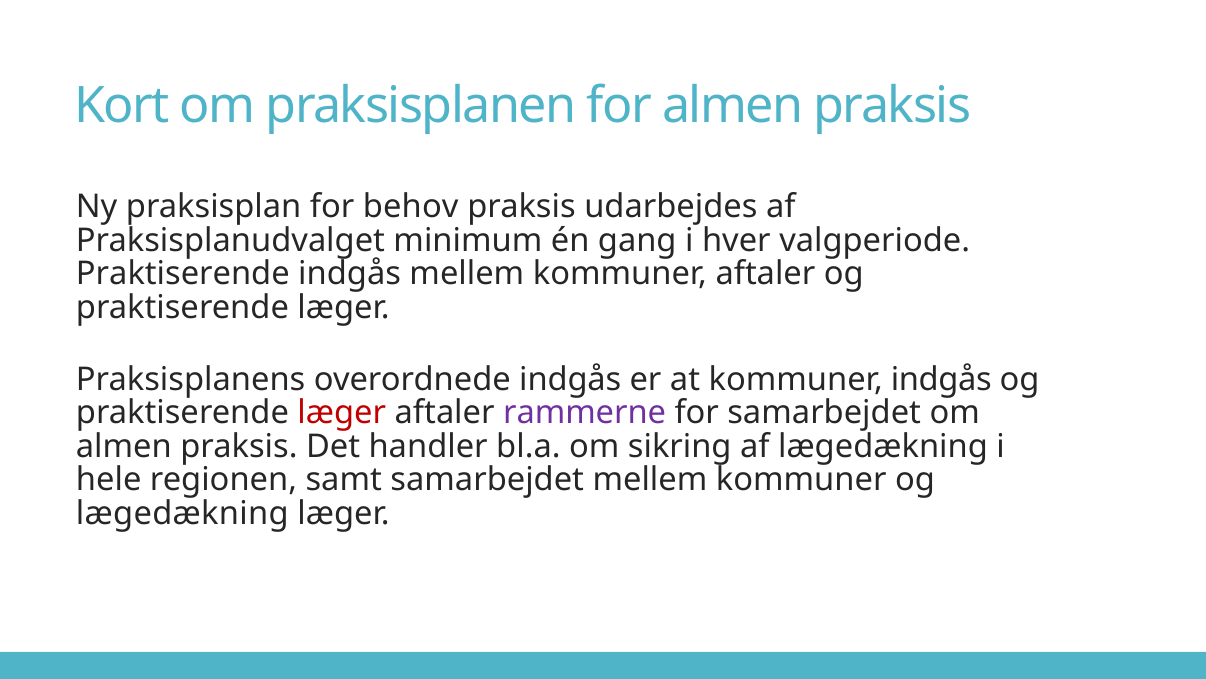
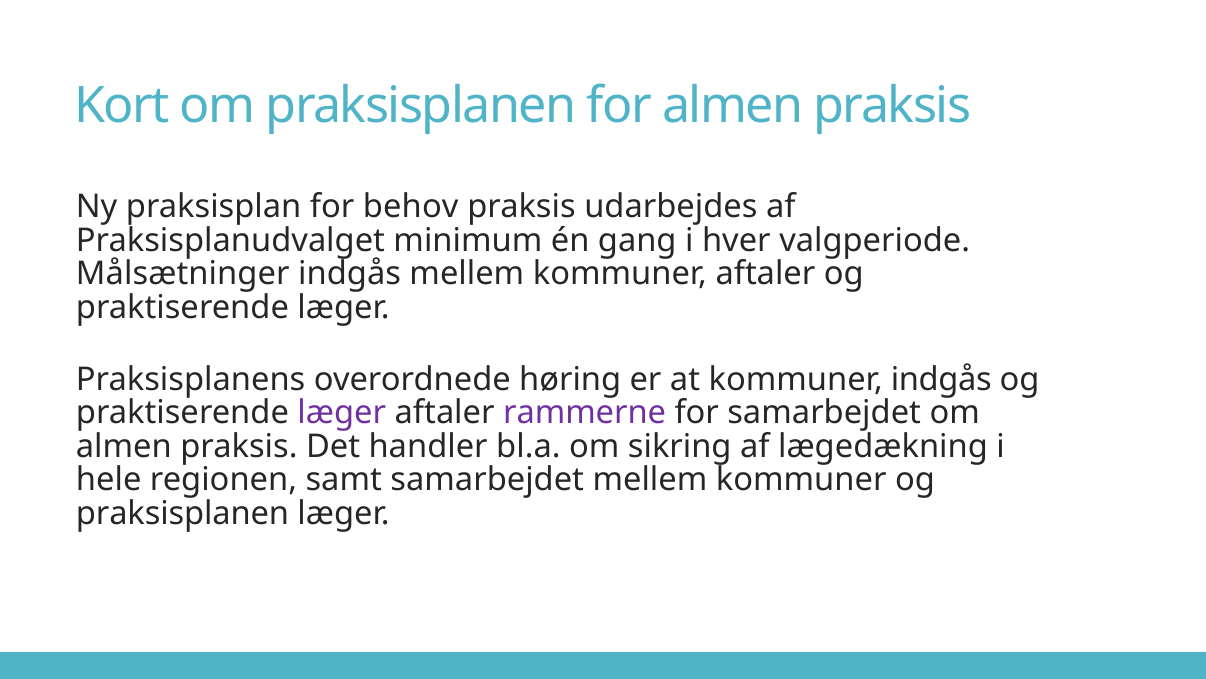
Praktiserende: Praktiserende -> Målsætninger (183, 274)
overordnede indgås: indgås -> høring (570, 379)
læger colour: red -> purple (342, 413)
lægedækning: lægedækning -> praksisplanen (183, 513)
